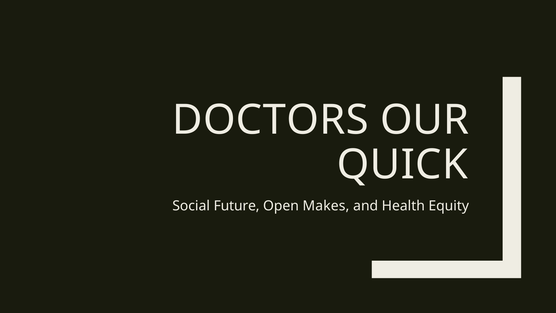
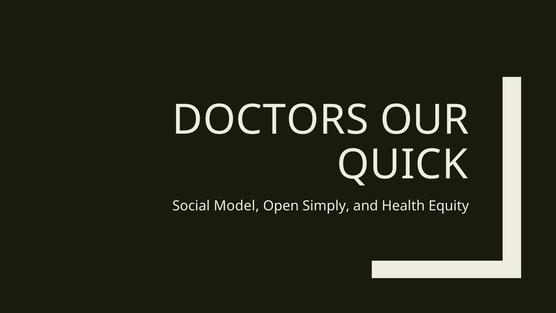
Future: Future -> Model (236, 206)
Makes: Makes -> Simply (326, 206)
